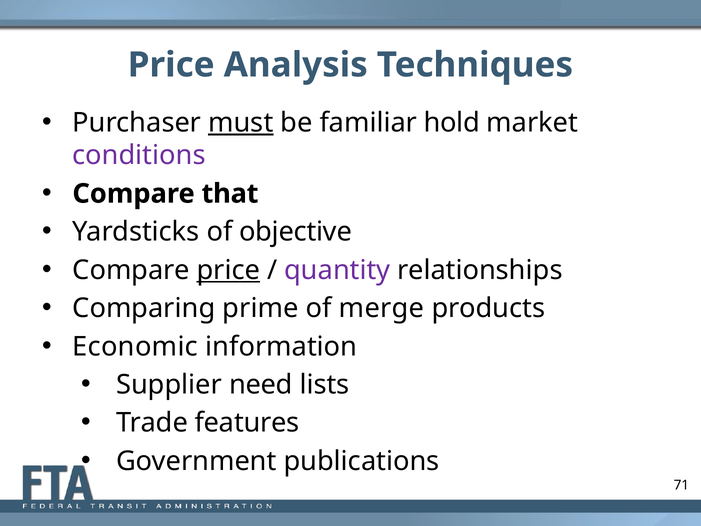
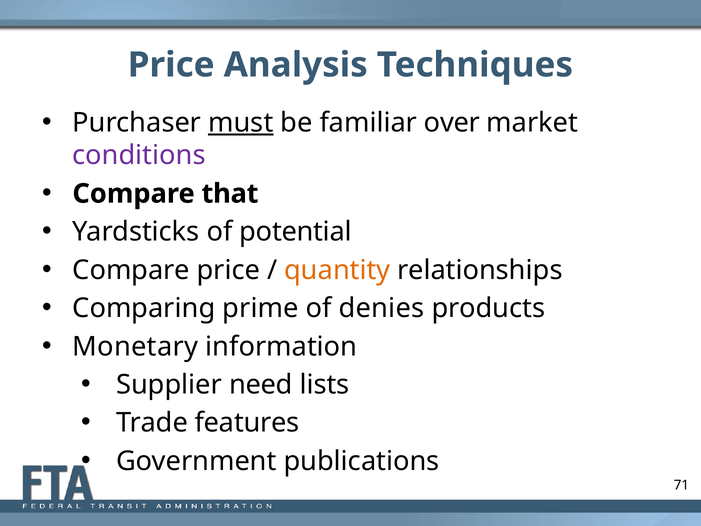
hold: hold -> over (452, 123)
objective: objective -> potential (296, 232)
price underline: present -> none (228, 270)
quantity colour: purple -> orange (337, 270)
merge: merge -> denies (382, 308)
Economic: Economic -> Monetary (135, 346)
